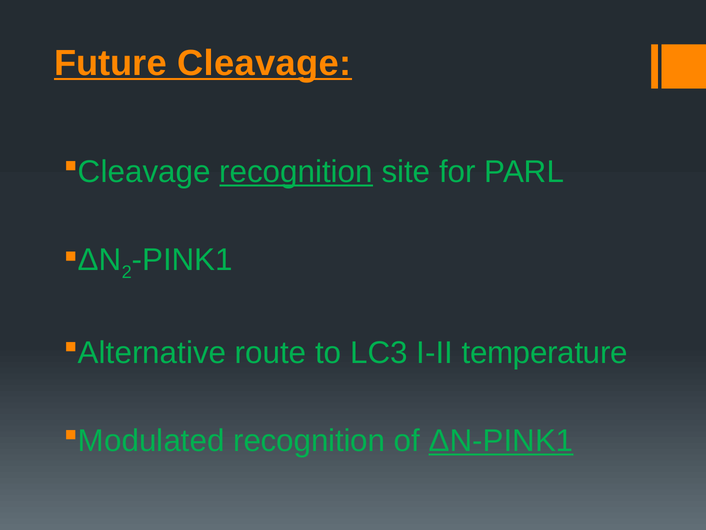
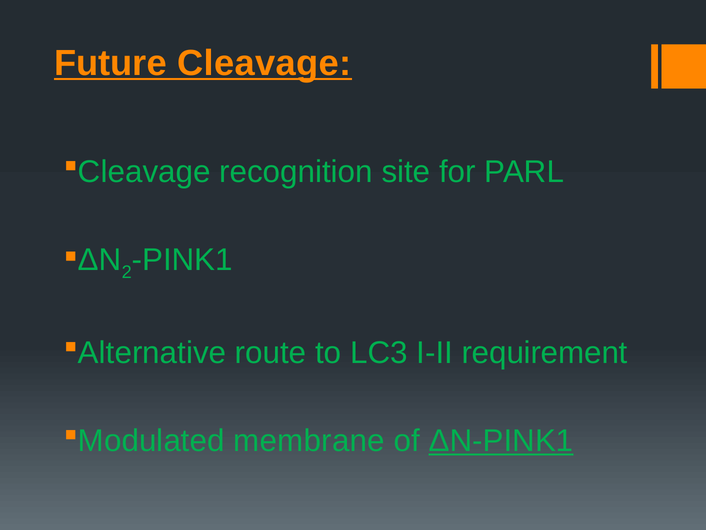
recognition underline: present -> none (296, 172)
temperature: temperature -> requirement (545, 353)
recognition: recognition -> membrane (309, 441)
